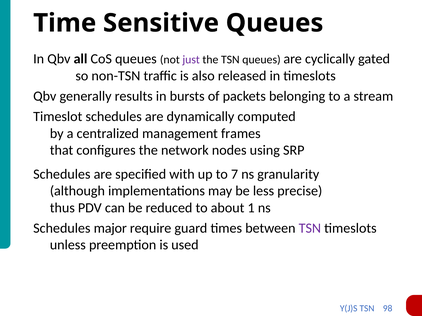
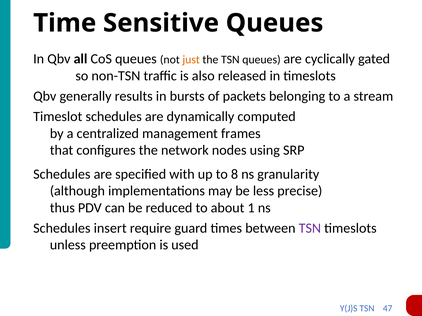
just colour: purple -> orange (191, 60)
7: 7 -> 8 (234, 174)
major: major -> insert (110, 229)
98: 98 -> 47 (388, 309)
